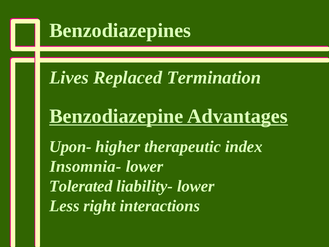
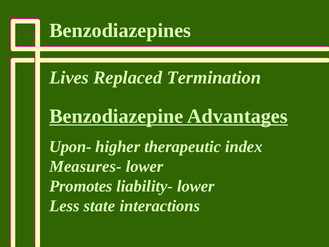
Insomnia-: Insomnia- -> Measures- (85, 166)
Tolerated: Tolerated -> Promotes (81, 186)
right: right -> state (99, 206)
